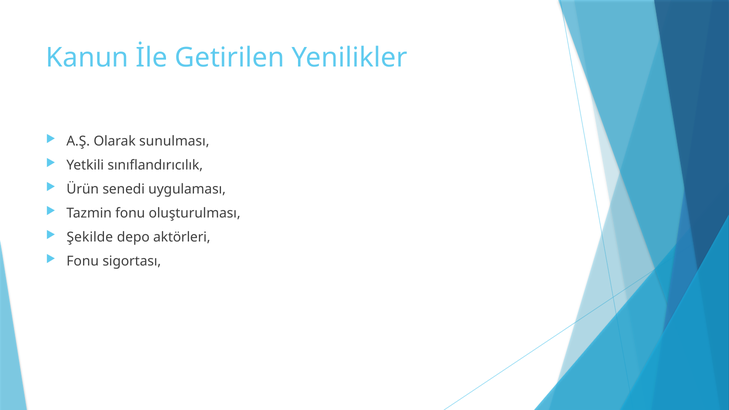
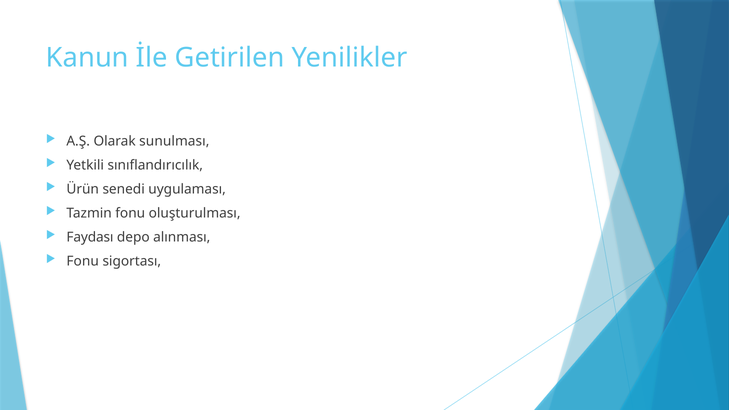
Şekilde: Şekilde -> Faydası (90, 237)
aktörleri: aktörleri -> alınması (182, 237)
